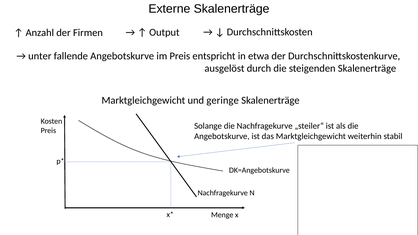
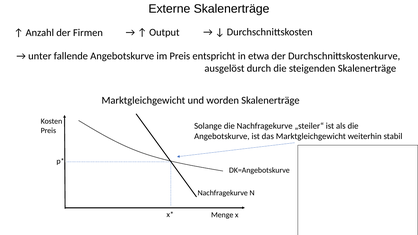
geringe: geringe -> worden (223, 101)
